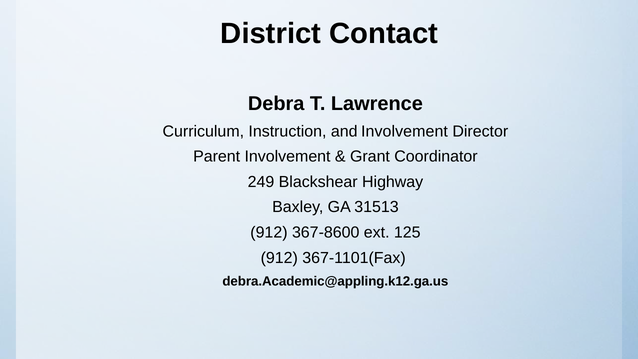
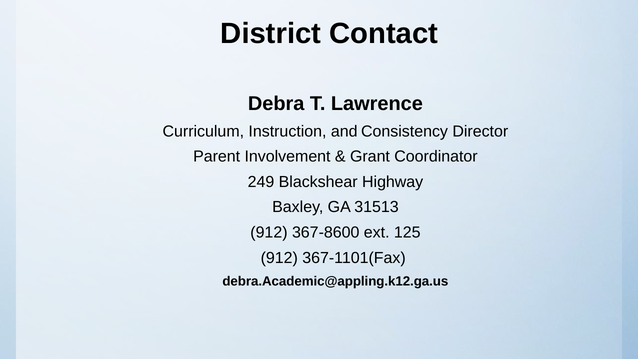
and Involvement: Involvement -> Consistency (405, 131)
